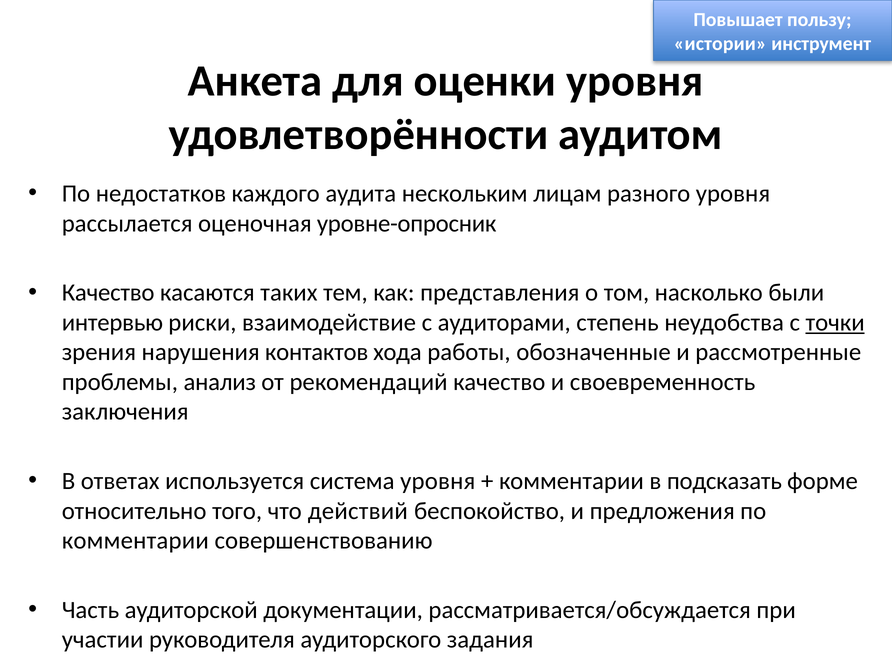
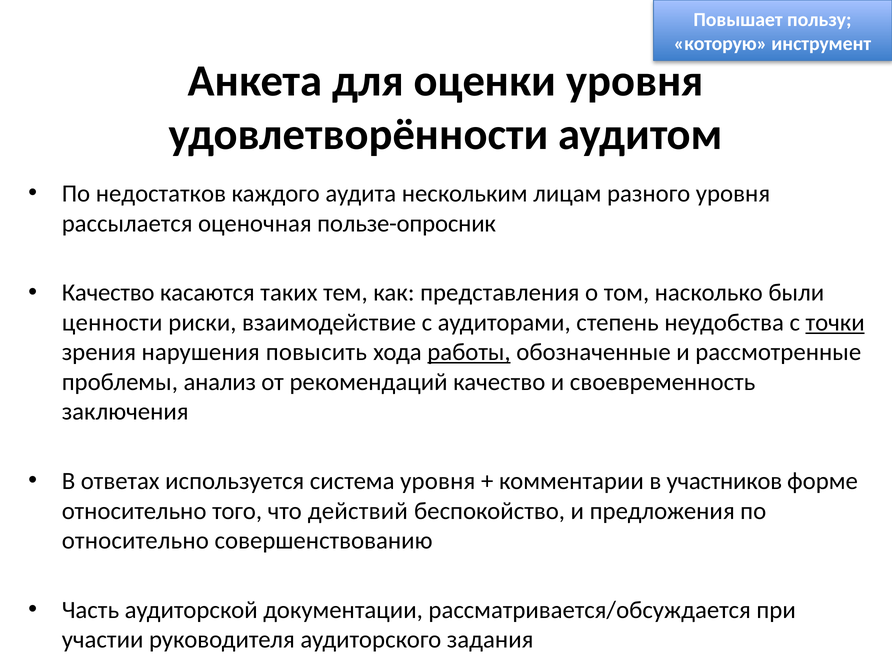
истории: истории -> которую (720, 43)
уровне-опросник: уровне-опросник -> пользе-опросник (407, 223)
интервью: интервью -> ценности (112, 323)
контактов: контактов -> повысить (316, 352)
работы underline: none -> present (469, 352)
подсказать: подсказать -> участников (724, 481)
комментарии: комментарии -> относительно (135, 541)
